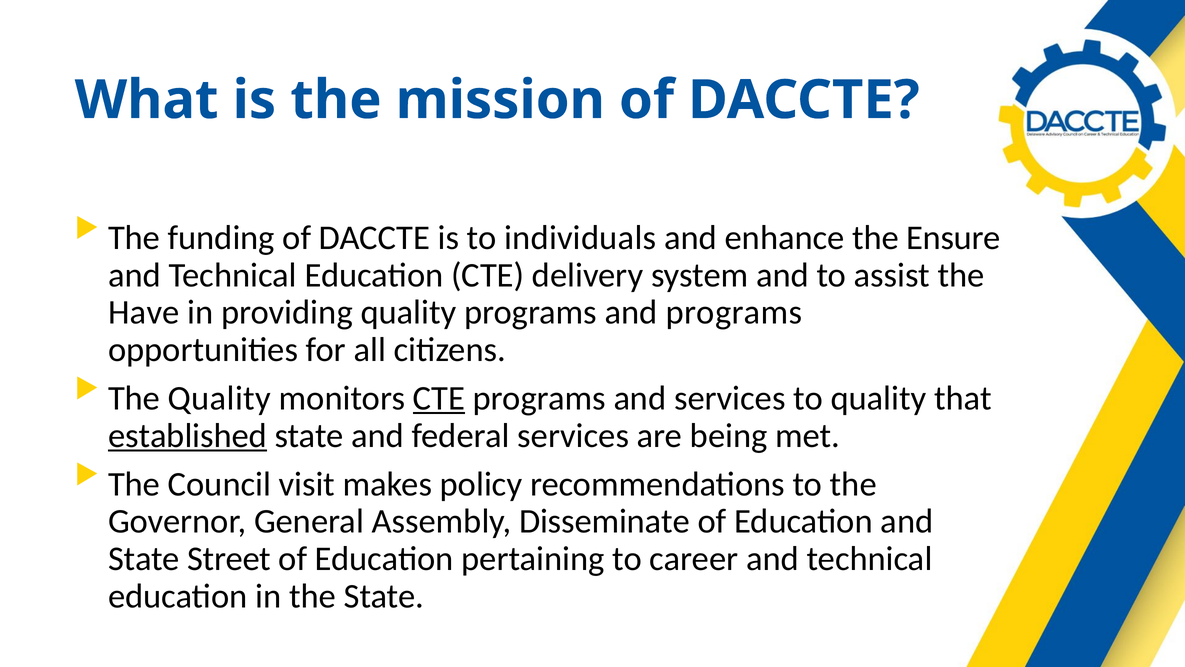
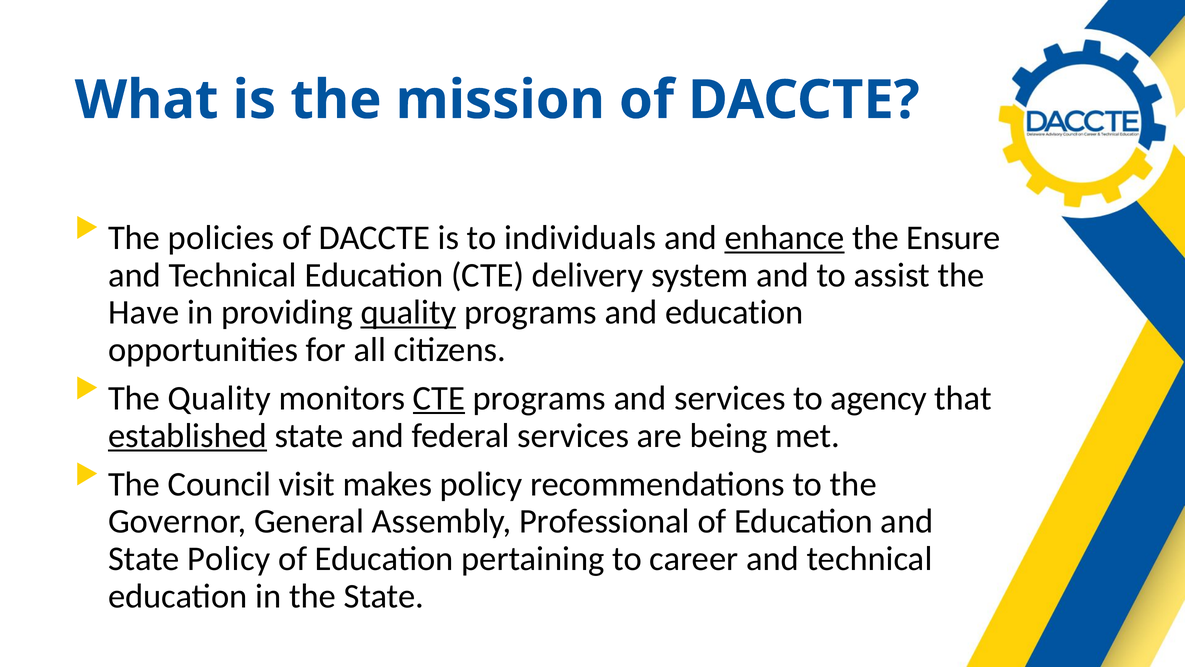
funding: funding -> policies (221, 238)
enhance underline: none -> present (785, 238)
quality underline: none -> present (408, 312)
and programs: programs -> education (734, 312)
to quality: quality -> agency (879, 398)
Disseminate: Disseminate -> Professional (605, 521)
State Street: Street -> Policy (229, 558)
